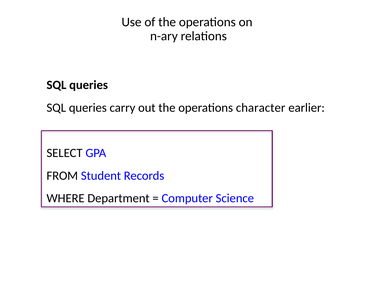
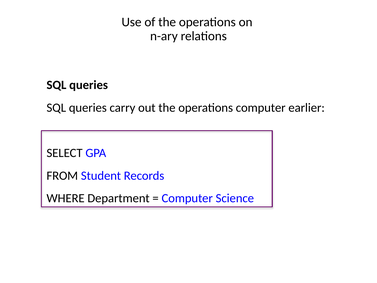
operations character: character -> computer (261, 108)
